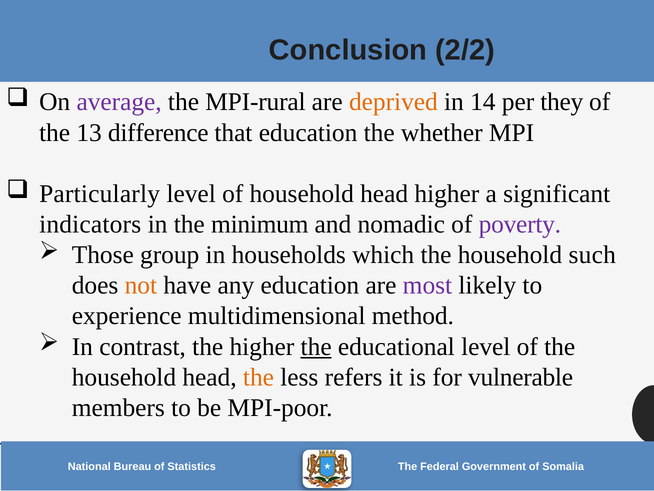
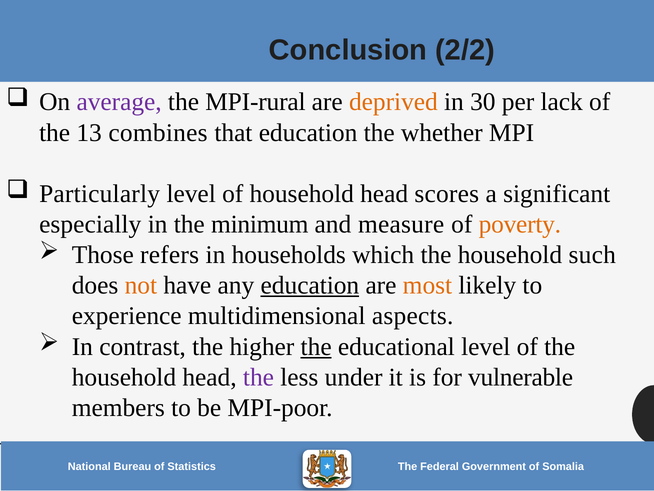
14: 14 -> 30 (483, 102)
they: they -> lack (562, 102)
difference: difference -> combines (158, 133)
head higher: higher -> scores (447, 194)
indicators: indicators -> especially (90, 224)
nomadic: nomadic -> measure (401, 224)
poverty colour: purple -> orange (520, 224)
group: group -> refers (170, 255)
education underline: none -> present (310, 285)
most colour: purple -> orange (427, 285)
method: method -> aspects (413, 316)
the colour: orange -> purple (258, 377)
refers: refers -> under (354, 377)
